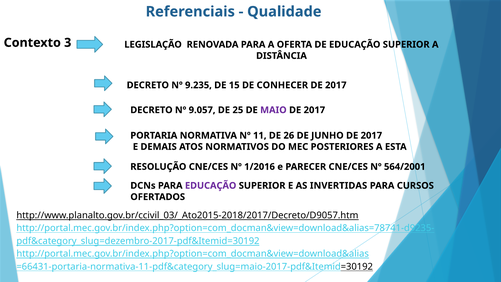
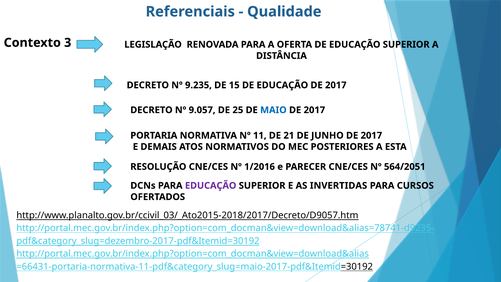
15 DE CONHECER: CONHECER -> EDUCAÇÃO (282, 85)
MAIO colour: purple -> blue (273, 110)
26: 26 -> 21 (289, 135)
564/2001: 564/2001 -> 564/2051 (405, 167)
